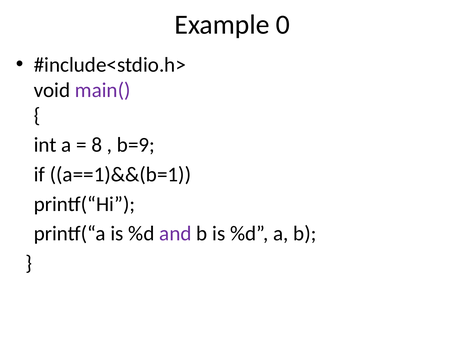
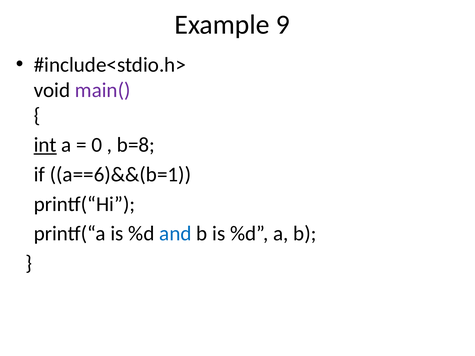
0: 0 -> 9 (283, 25)
int underline: none -> present (45, 145)
8: 8 -> 0 (97, 145)
b=9: b=9 -> b=8 (136, 145)
a==1)&&(b=1: a==1)&&(b=1 -> a==6)&&(b=1 (120, 175)
and colour: purple -> blue (175, 234)
